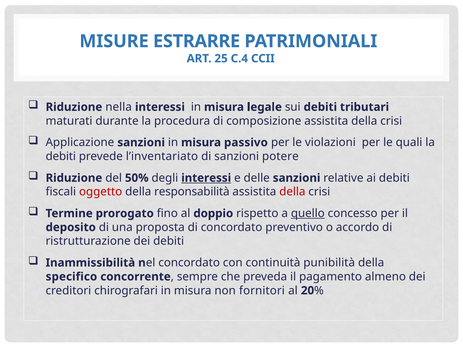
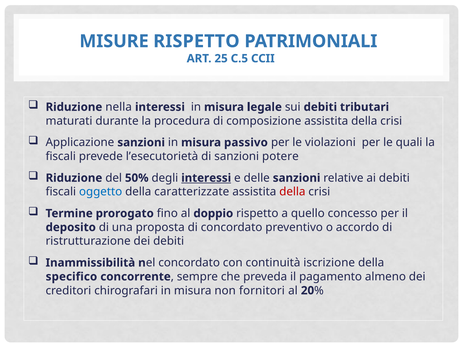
MISURE ESTRARRE: ESTRARRE -> RISPETTO (196, 41)
C.4: C.4 -> C.5 (239, 59)
debiti: debiti -> fiscali (61, 156)
l’inventariato: l’inventariato -> l’esecutorietà (162, 156)
oggetto colour: red -> blue (101, 192)
responsabilità: responsabilità -> caratterizzate (192, 192)
quello underline: present -> none (308, 214)
punibilità: punibilità -> iscrizione (329, 263)
